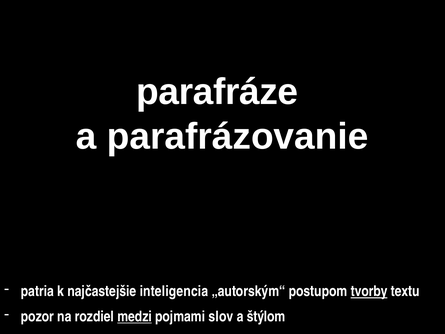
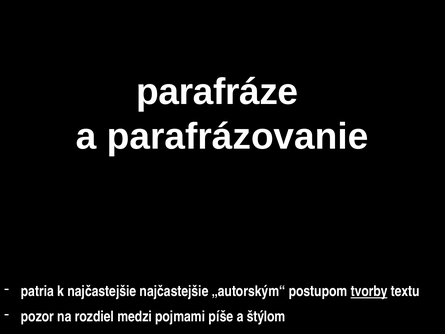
najčastejšie inteligencia: inteligencia -> najčastejšie (174, 291)
medzi underline: present -> none (135, 316)
slov: slov -> píše (221, 316)
